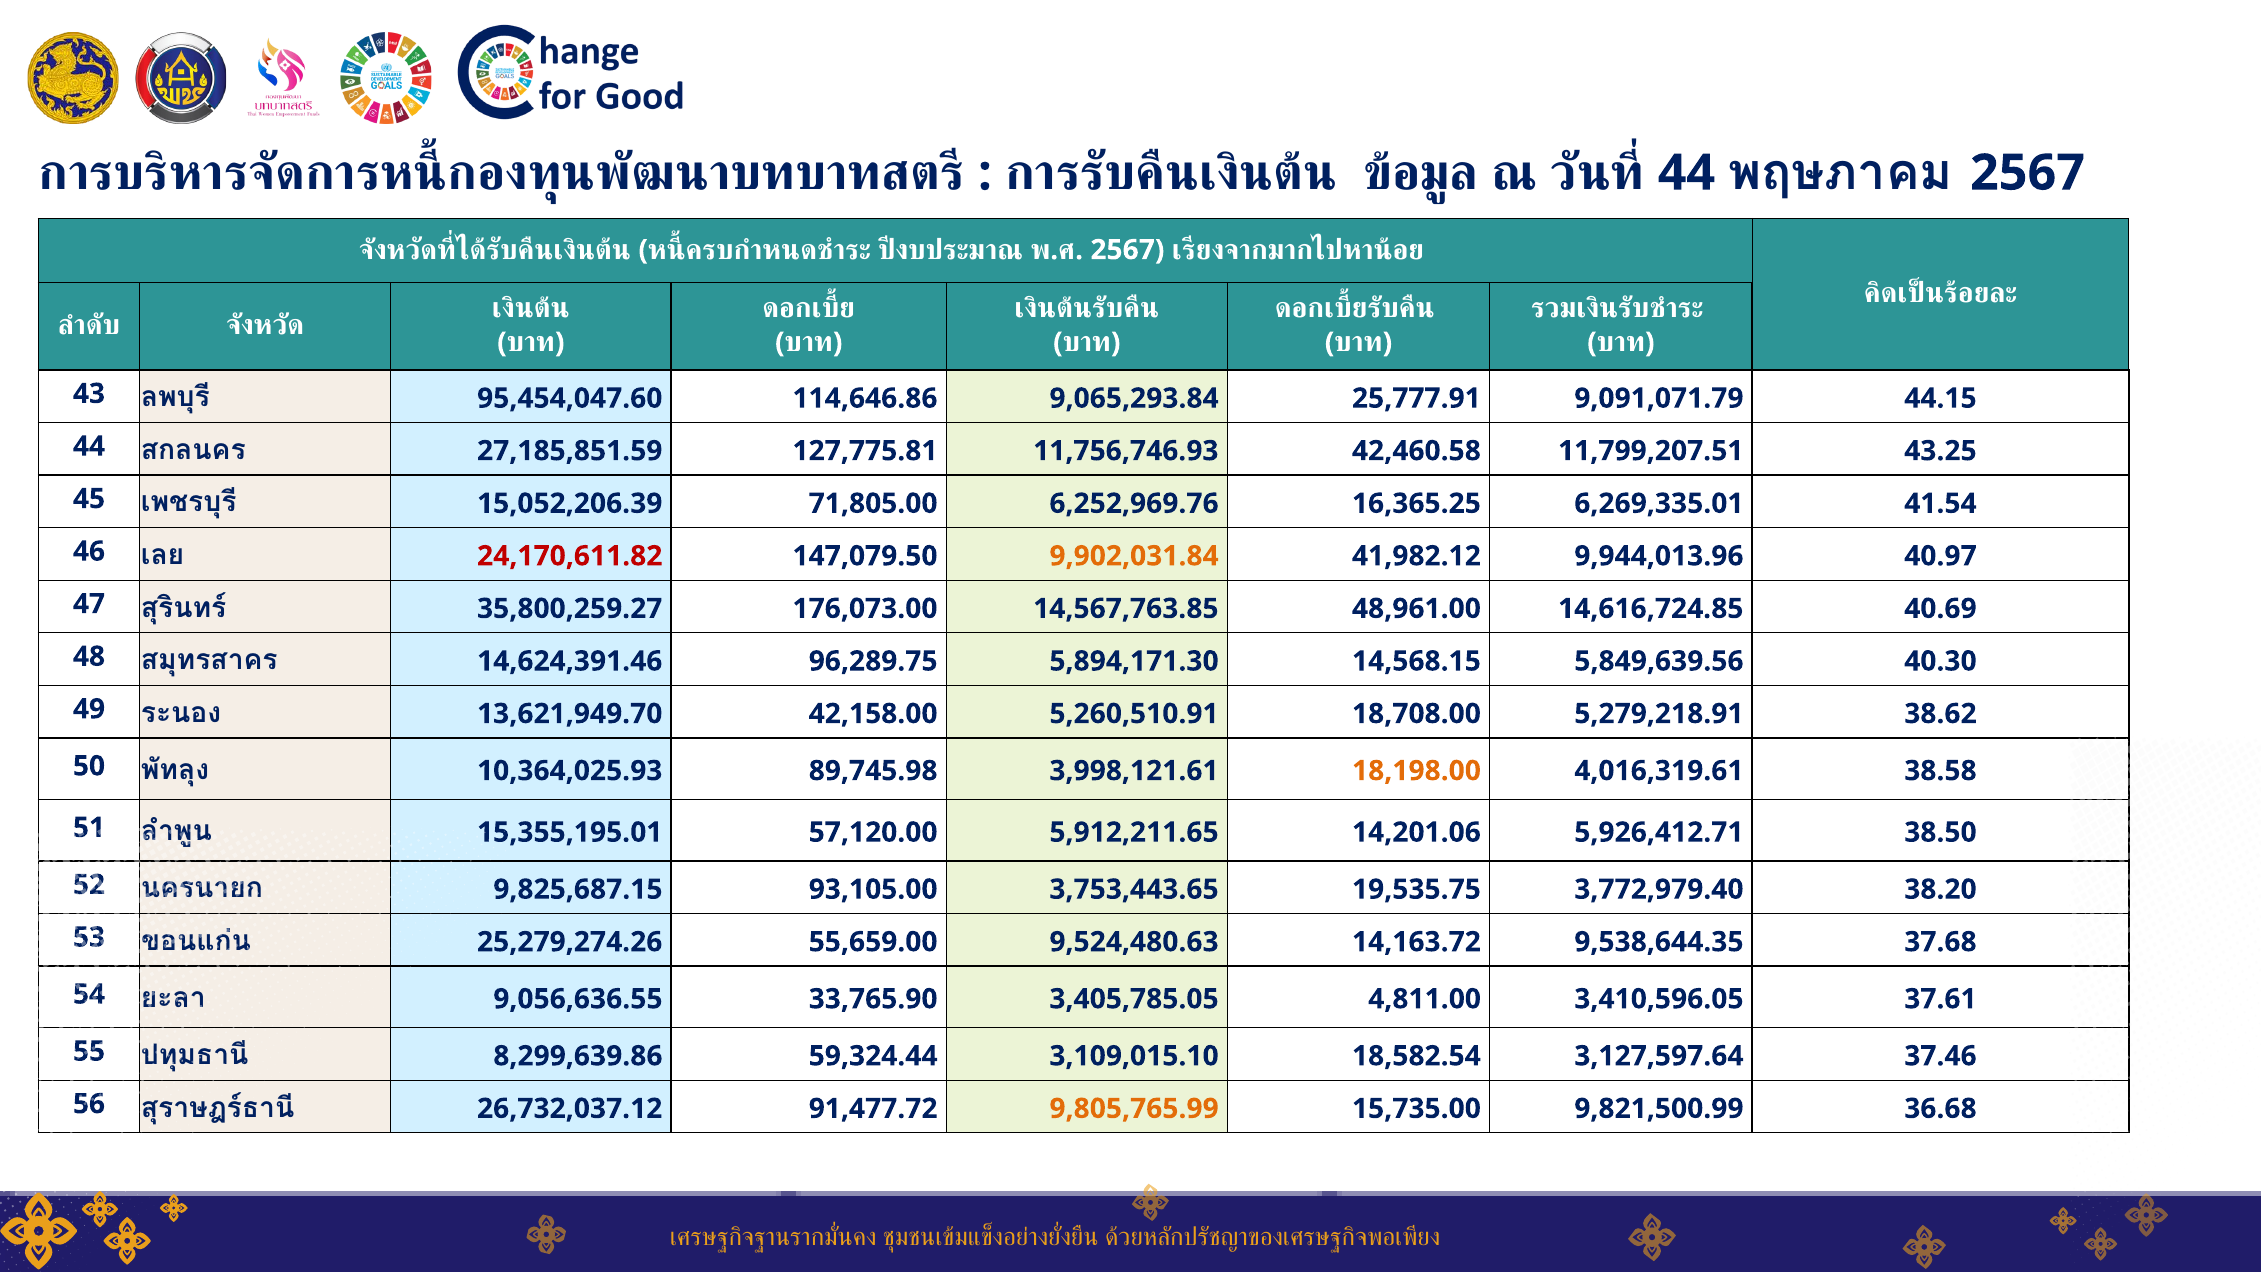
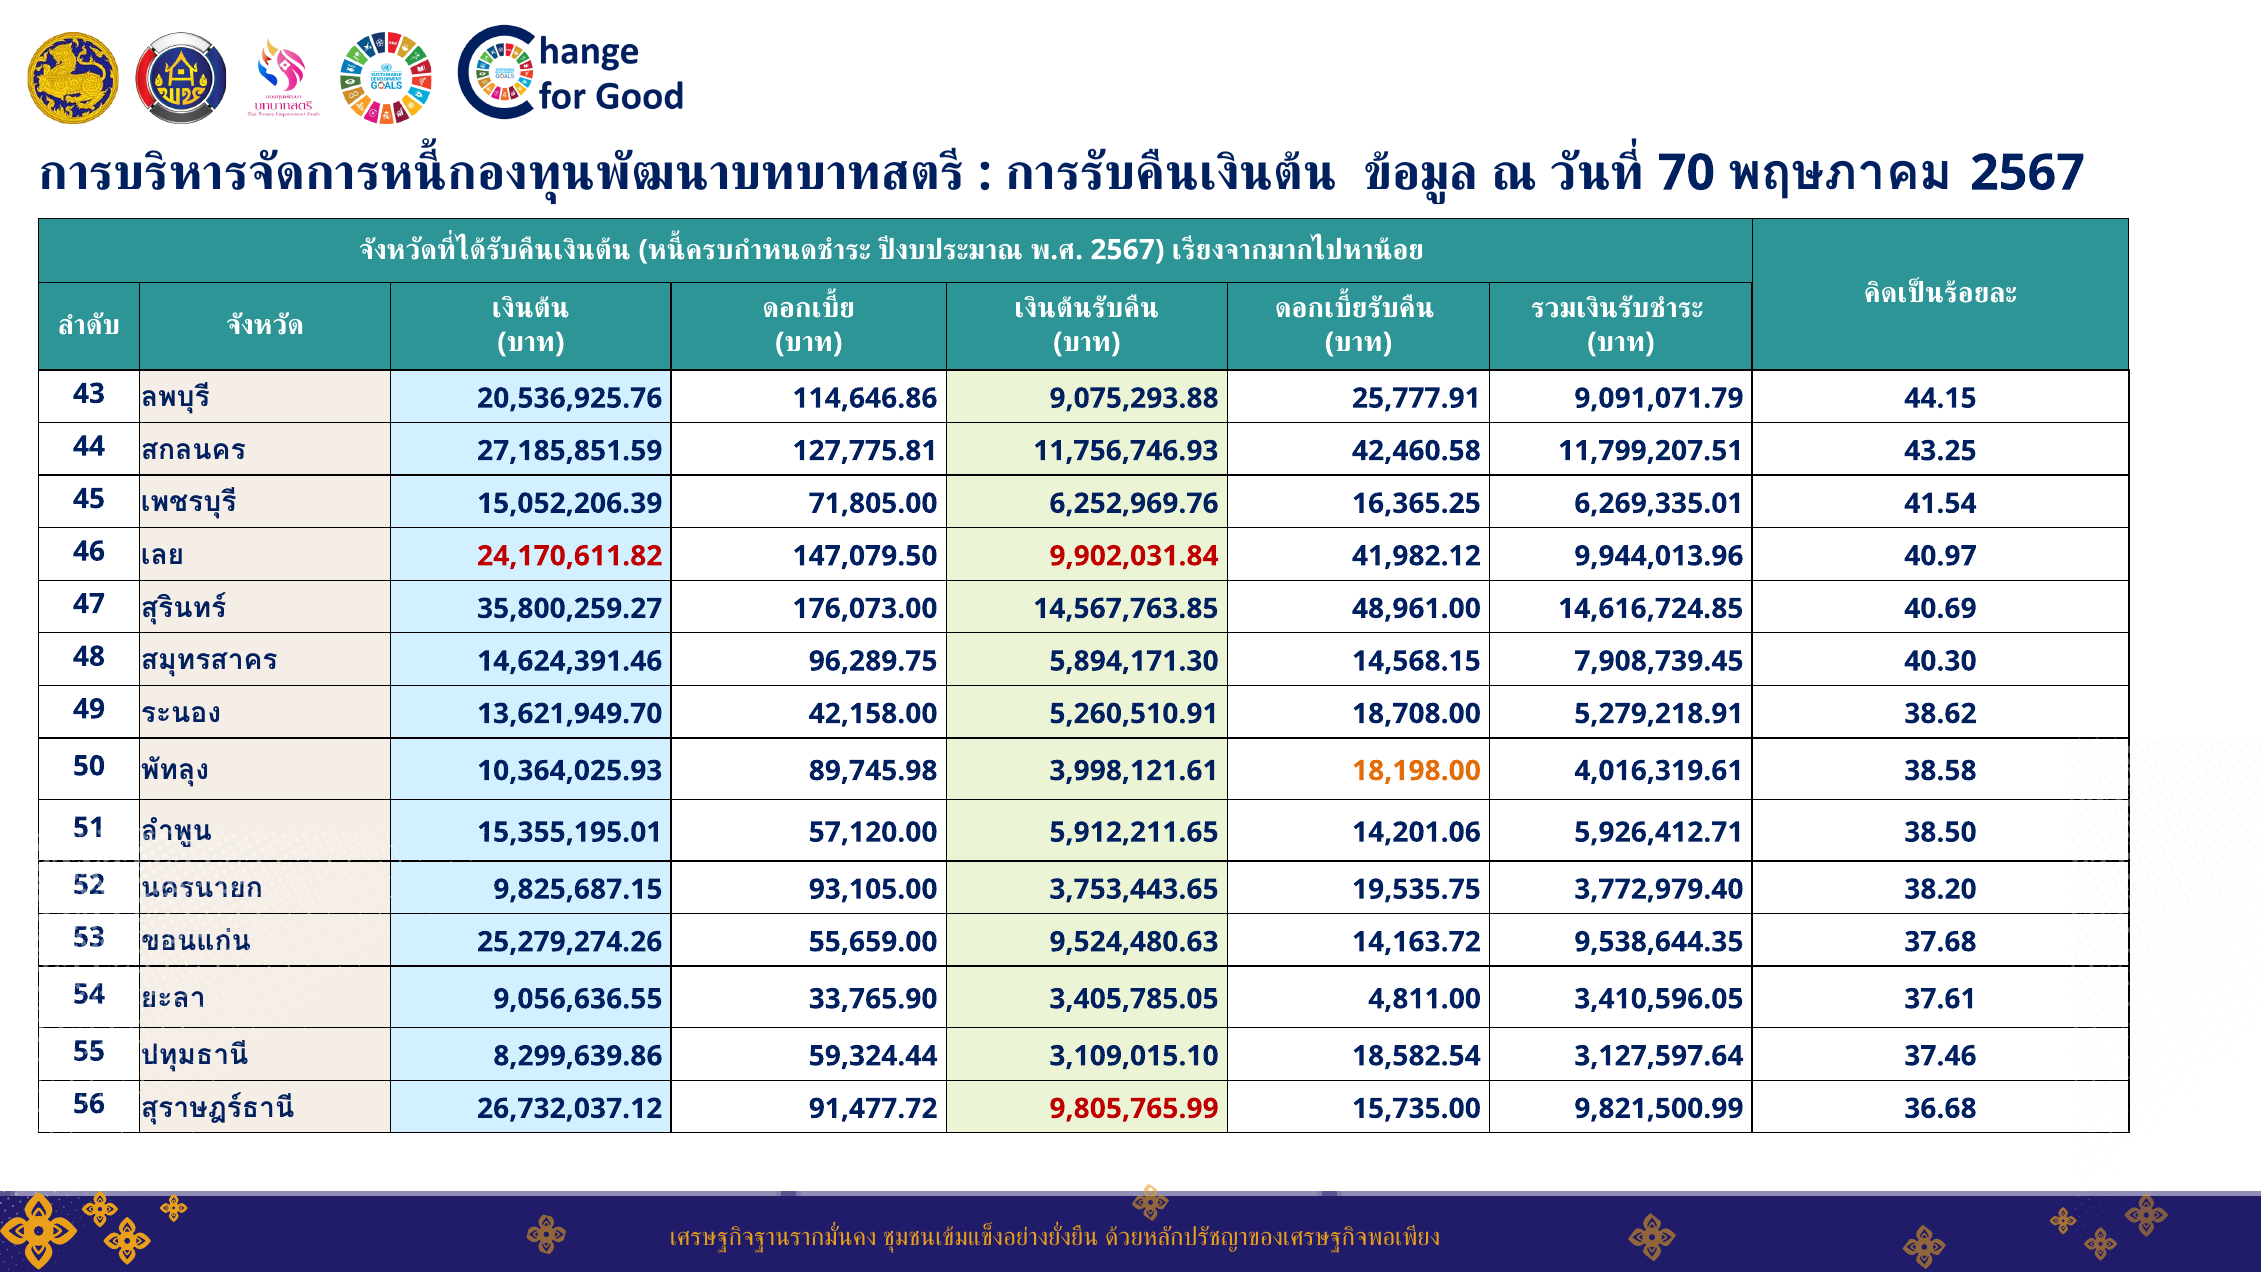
44: 44 -> 70 (1686, 173)
95,454,047.60: 95,454,047.60 -> 20,536,925.76 (570, 398)
9,065,293.84: 9,065,293.84 -> 9,075,293.88 (1134, 398)
9,902,031.84 colour: orange -> red (1134, 556)
5,849,639.56: 5,849,639.56 -> 7,908,739.45 (1659, 661)
9,805,765.99 colour: orange -> red (1134, 1108)
